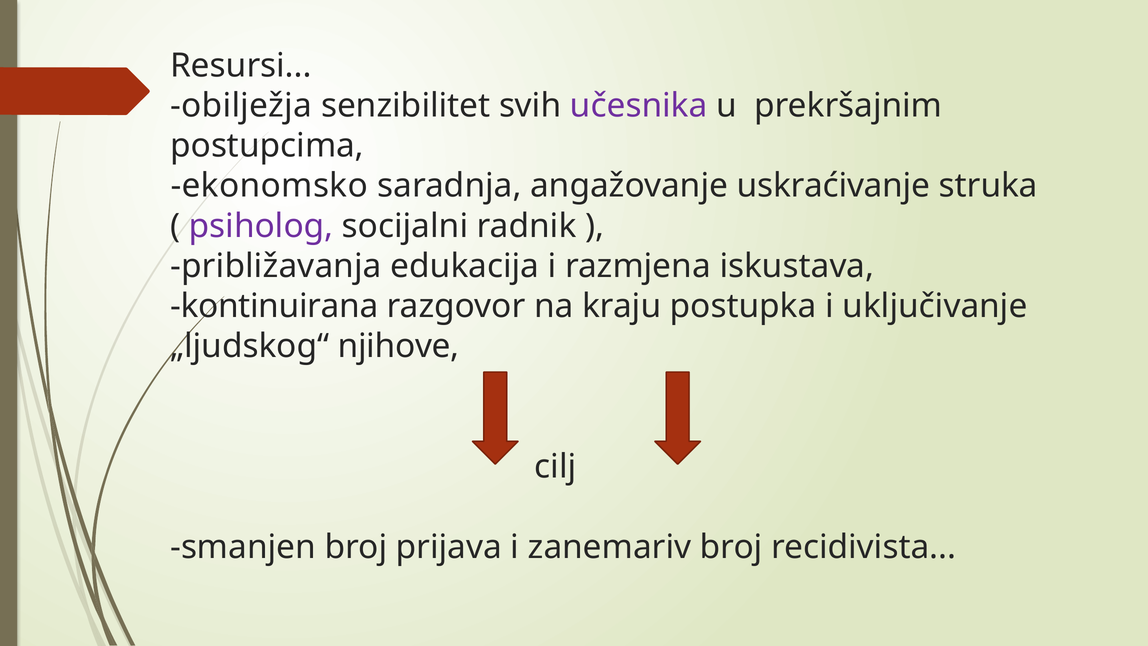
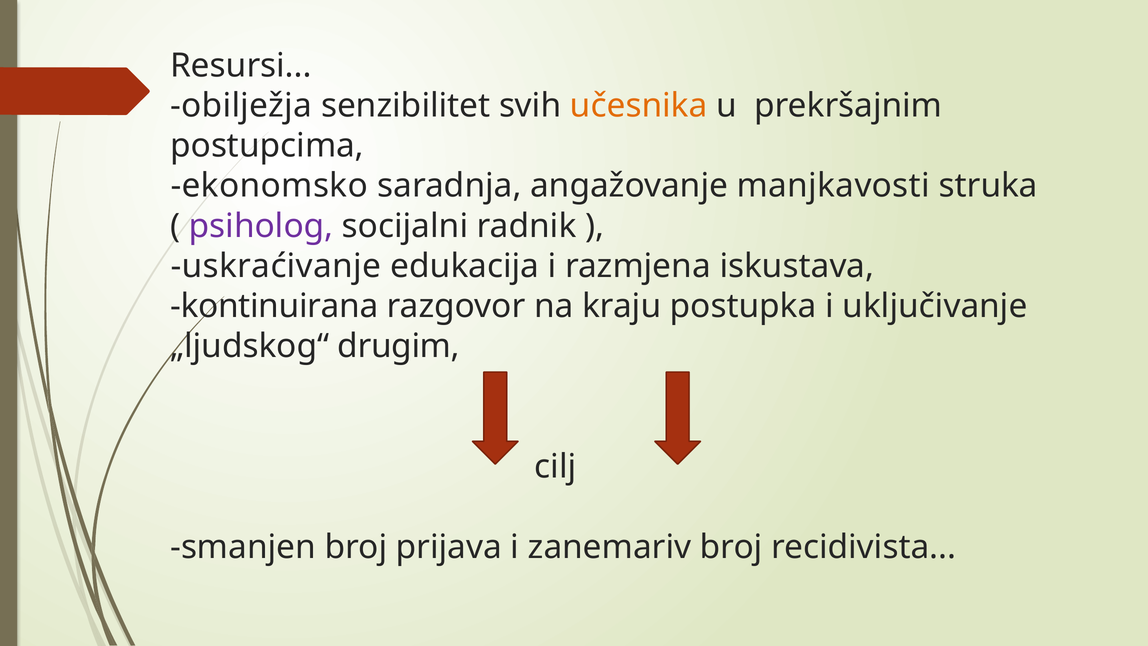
učesnika colour: purple -> orange (639, 106)
uskraćivanje: uskraćivanje -> manjkavosti (833, 186)
približavanja: približavanja -> uskraćivanje (276, 266)
njihove: njihove -> drugim (399, 346)
